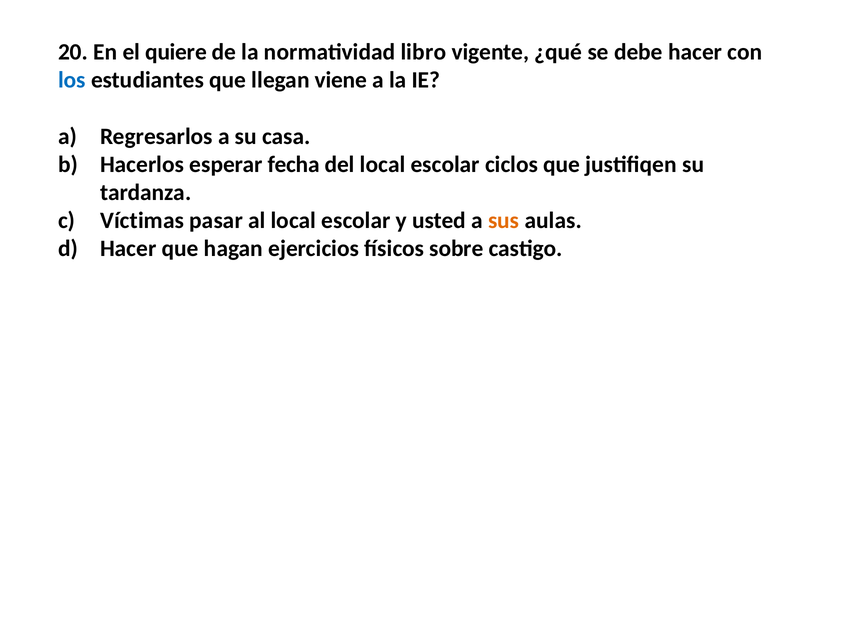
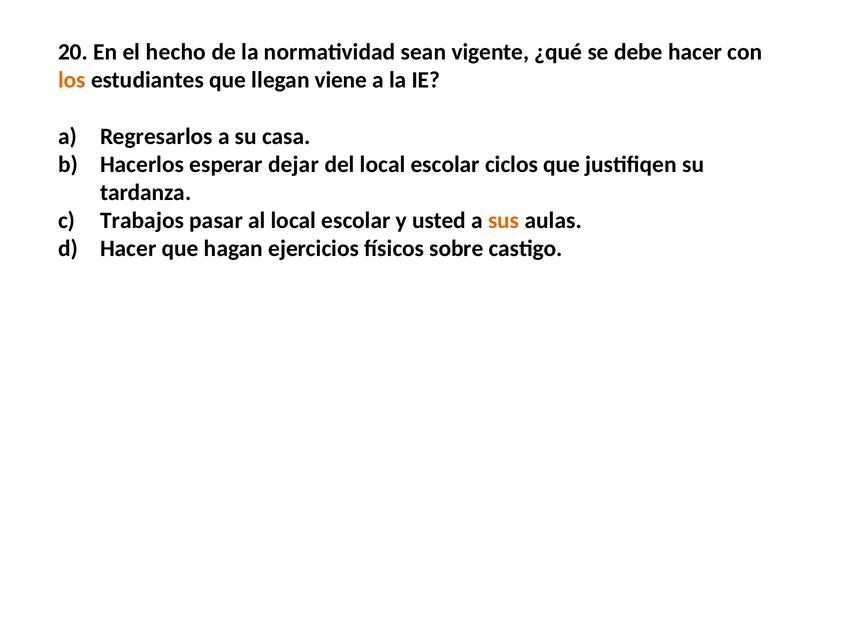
quiere: quiere -> hecho (176, 52)
libro: libro -> sean (423, 52)
los colour: blue -> orange (72, 80)
fecha: fecha -> dejar (294, 164)
Víctimas: Víctimas -> Trabajos (142, 221)
